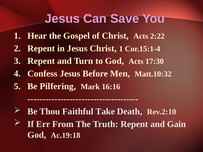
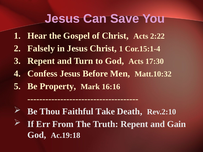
Repent: Repent -> Falsely (41, 48)
Pilfering: Pilfering -> Property (58, 86)
